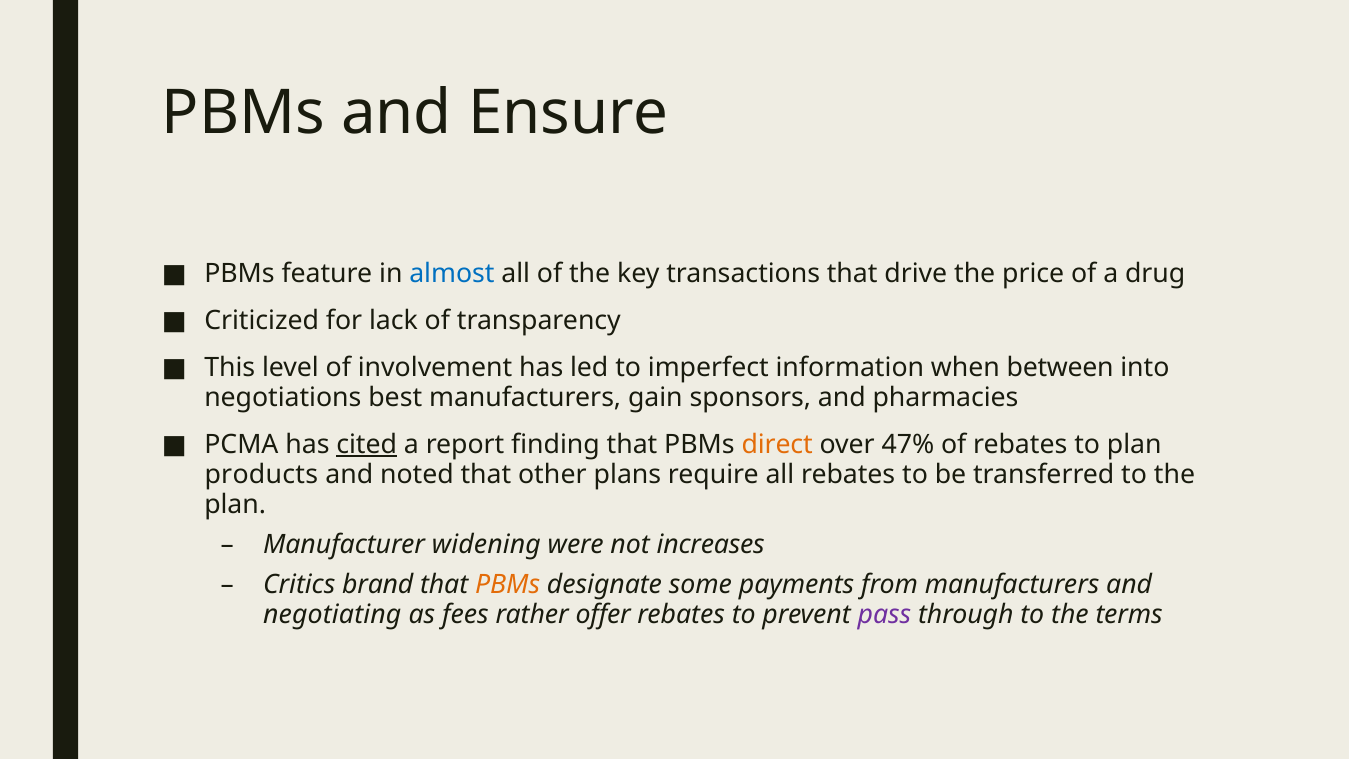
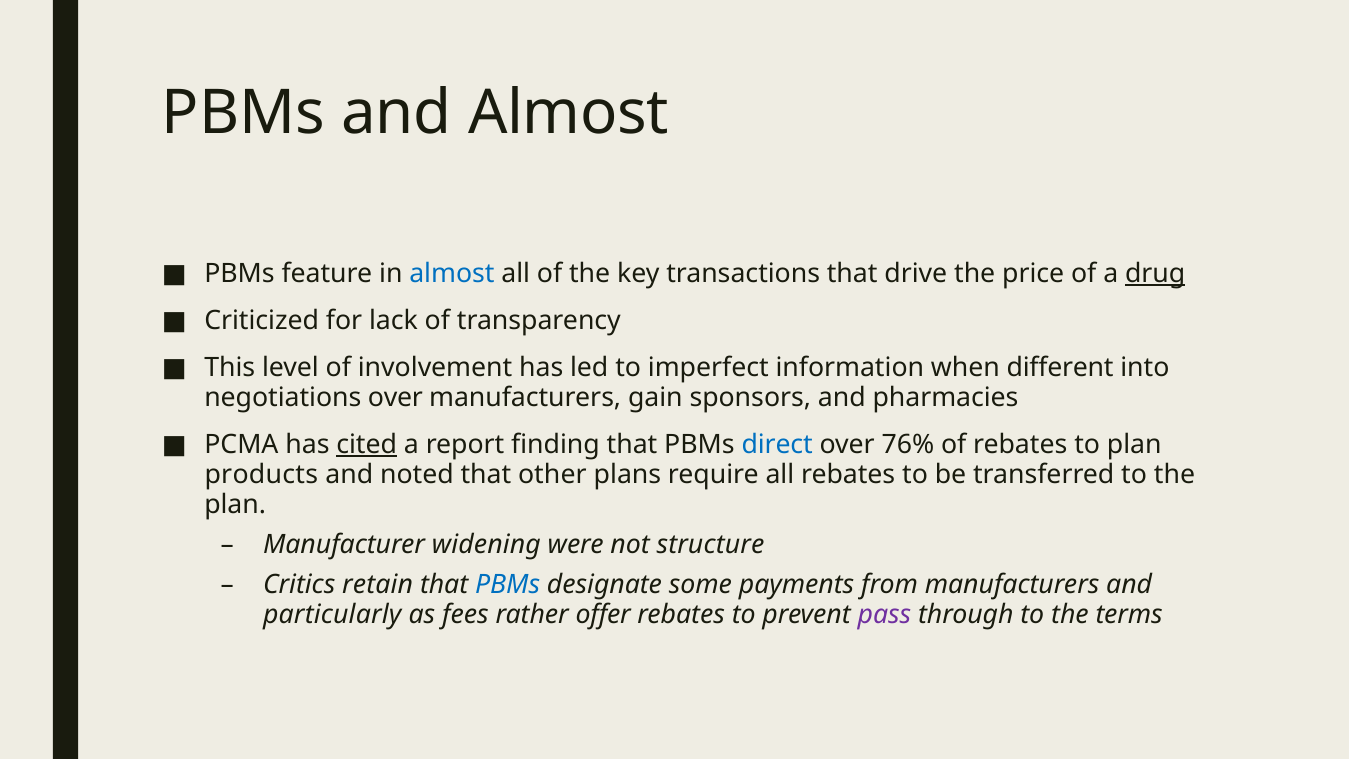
and Ensure: Ensure -> Almost (569, 113)
drug underline: none -> present (1155, 273)
between: between -> different (1060, 367)
negotiations best: best -> over (395, 397)
direct colour: orange -> blue (777, 444)
47%: 47% -> 76% (908, 444)
increases: increases -> structure (711, 545)
brand: brand -> retain (378, 585)
PBMs colour: orange -> blue (508, 585)
negotiating: negotiating -> particularly (332, 615)
